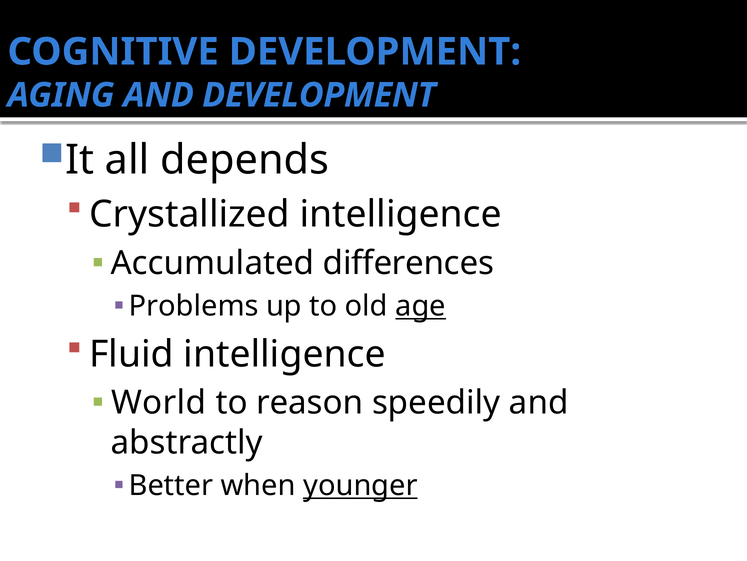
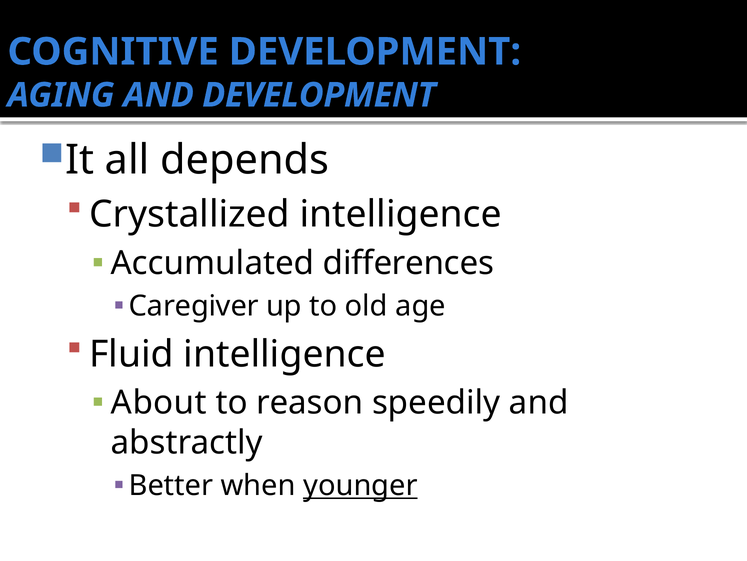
Problems: Problems -> Caregiver (194, 306)
age underline: present -> none (421, 306)
World: World -> About (159, 402)
